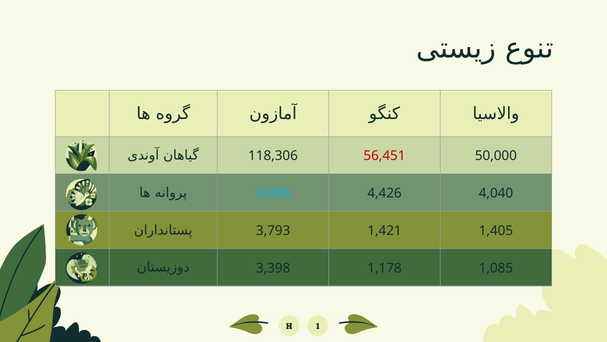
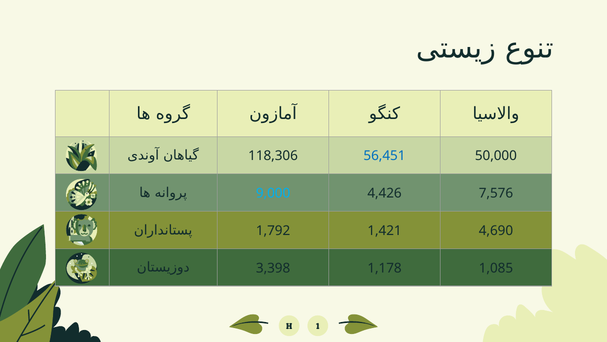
56,451 colour: red -> blue (384, 156)
4,040: 4,040 -> 7,576 (496, 193)
3,793: 3,793 -> 1,792 (273, 230)
1,405: 1,405 -> 4,690 (496, 230)
